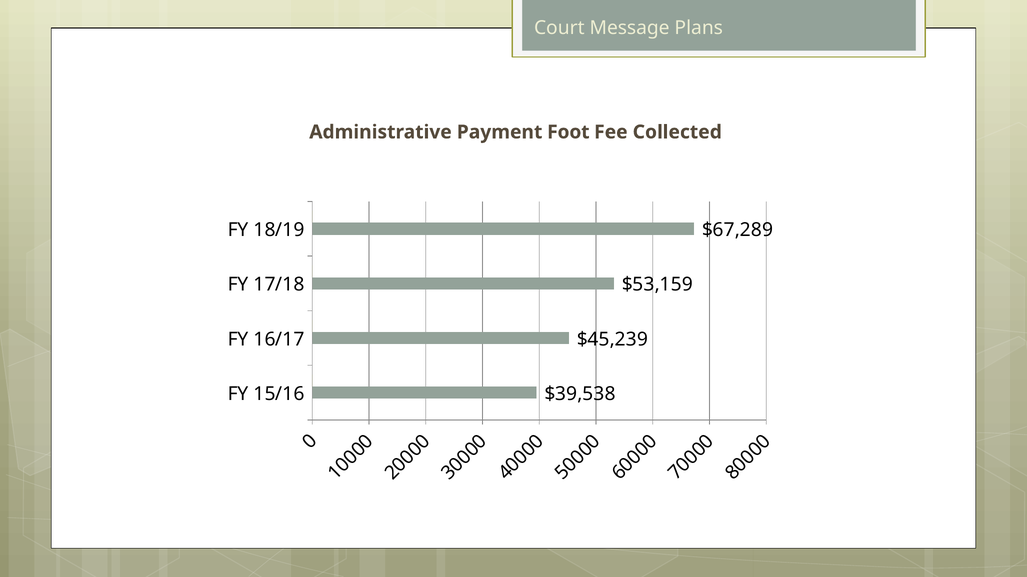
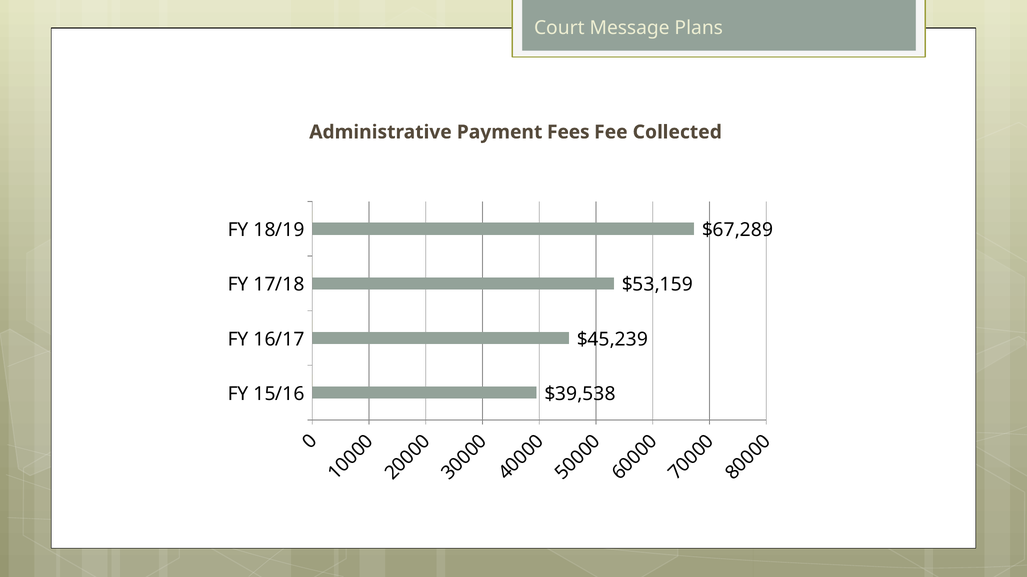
Foot: Foot -> Fees (568, 132)
